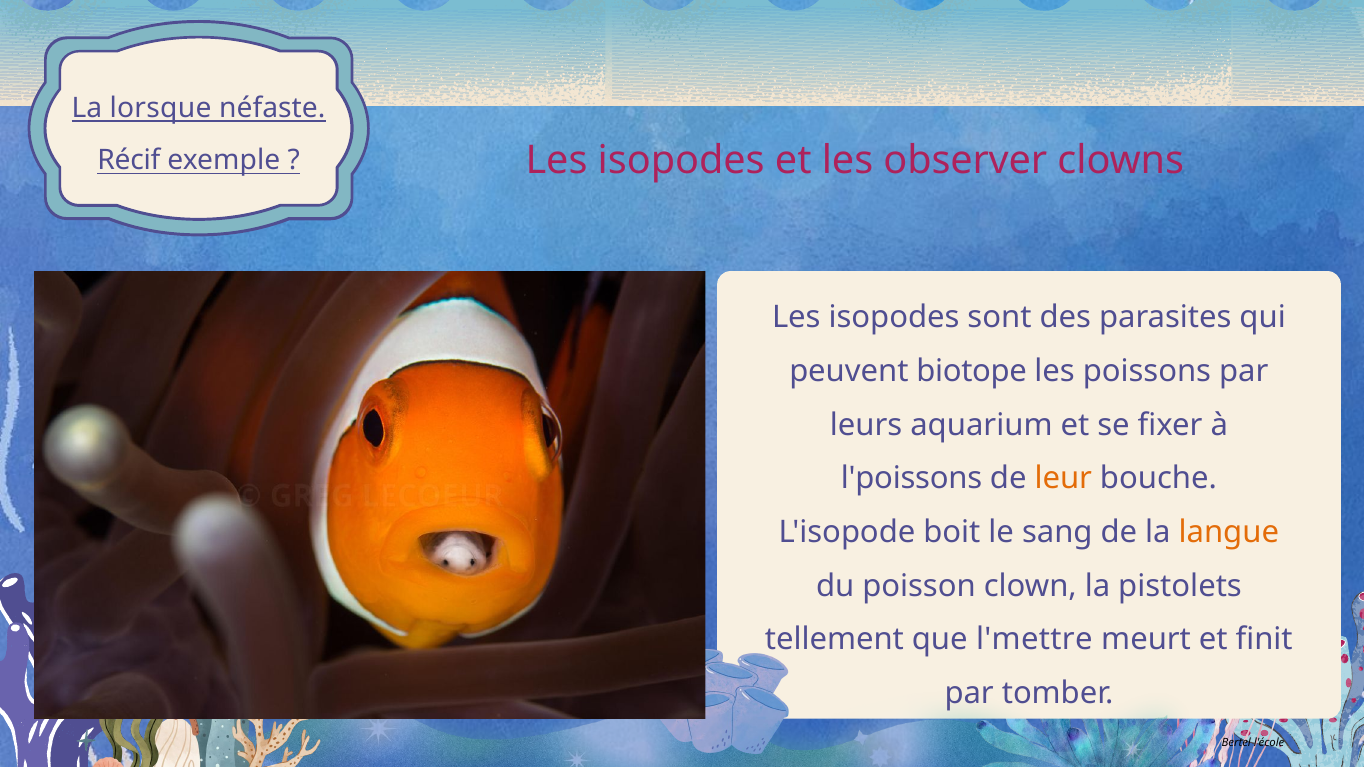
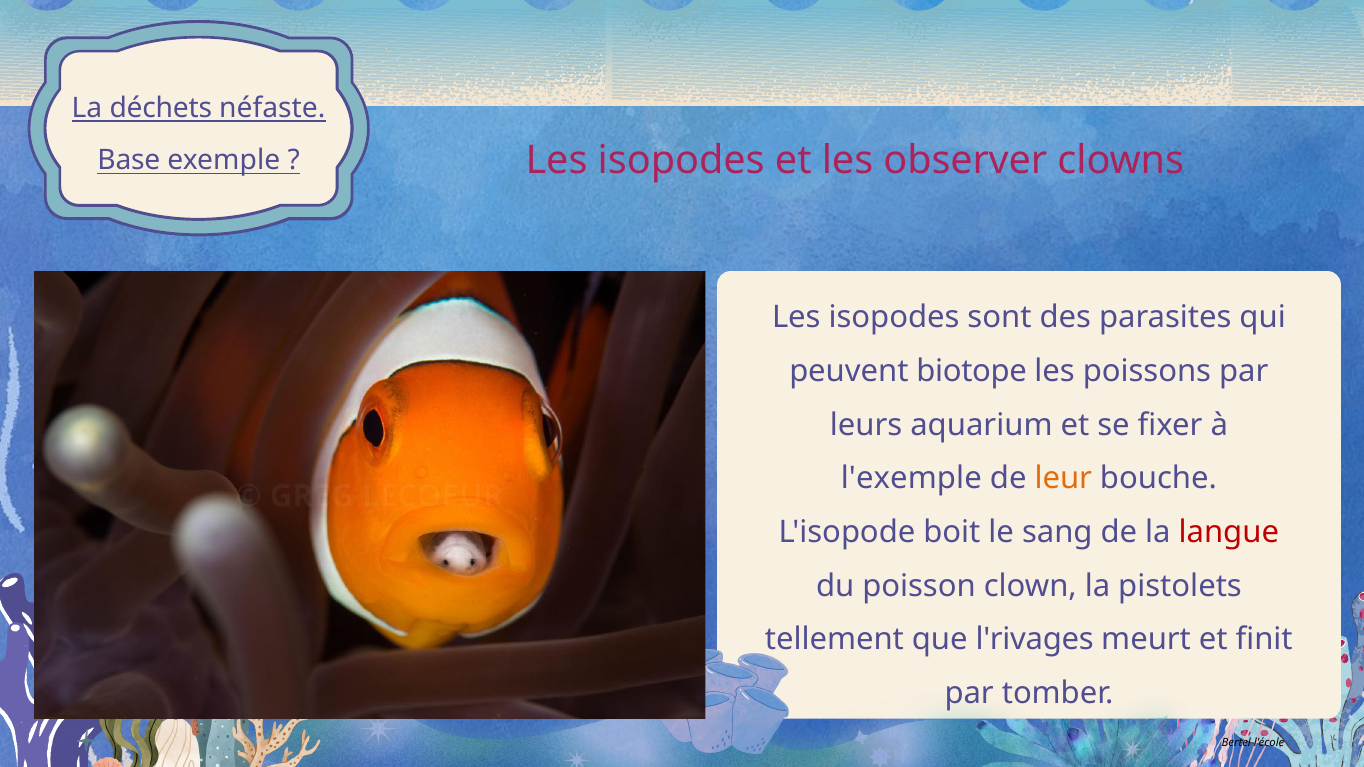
lorsque: lorsque -> déchets (161, 108)
Récif: Récif -> Base (129, 160)
l'poissons: l'poissons -> l'exemple (911, 479)
langue colour: orange -> red (1229, 532)
l'mettre: l'mettre -> l'rivages (1035, 640)
